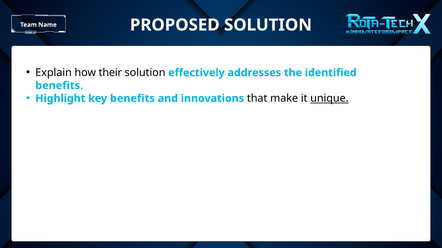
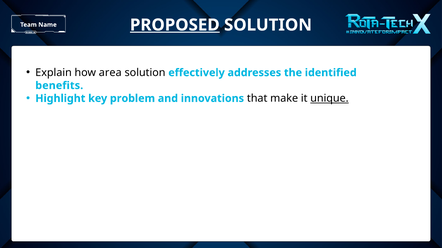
PROPOSED underline: none -> present (175, 25)
their: their -> area (110, 73)
key benefits: benefits -> problem (132, 99)
